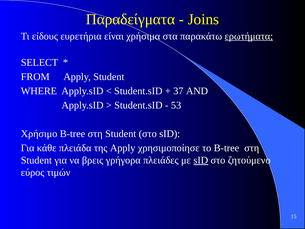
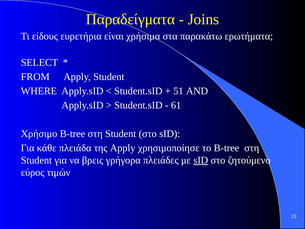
ερωτήματα underline: present -> none (249, 36)
37: 37 -> 51 (178, 91)
53: 53 -> 61 (176, 105)
